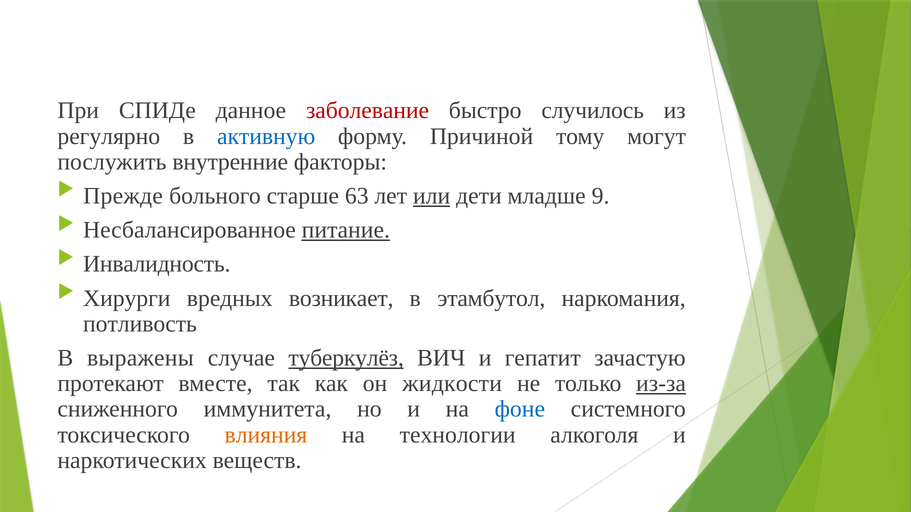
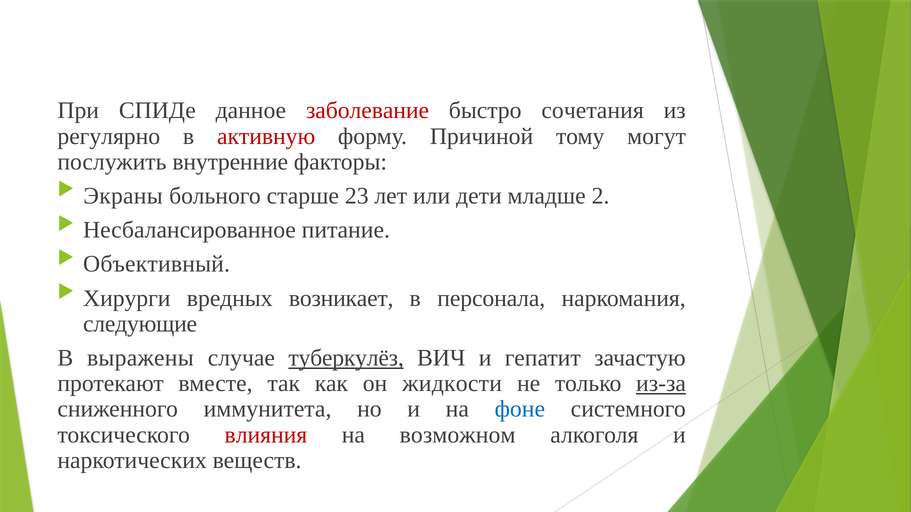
случилось: случилось -> сочетания (593, 111)
активную colour: blue -> red (266, 136)
Прежде: Прежде -> Экраны (123, 196)
63: 63 -> 23 (357, 196)
или underline: present -> none (432, 196)
9: 9 -> 2 (601, 196)
питание underline: present -> none (346, 230)
Инвалидность: Инвалидность -> Объективный (157, 264)
этамбутол: этамбутол -> персонала (491, 298)
потливость: потливость -> следующие (140, 324)
влияния colour: orange -> red (266, 435)
технологии: технологии -> возможном (458, 435)
